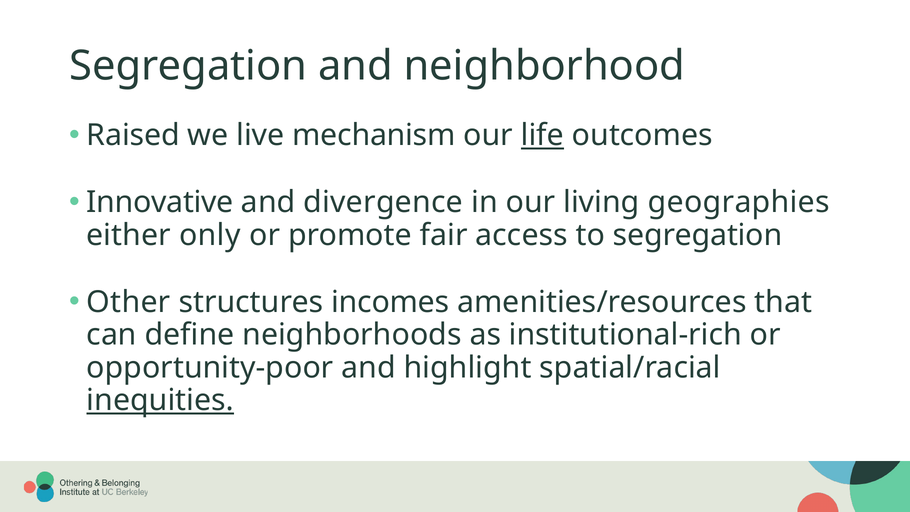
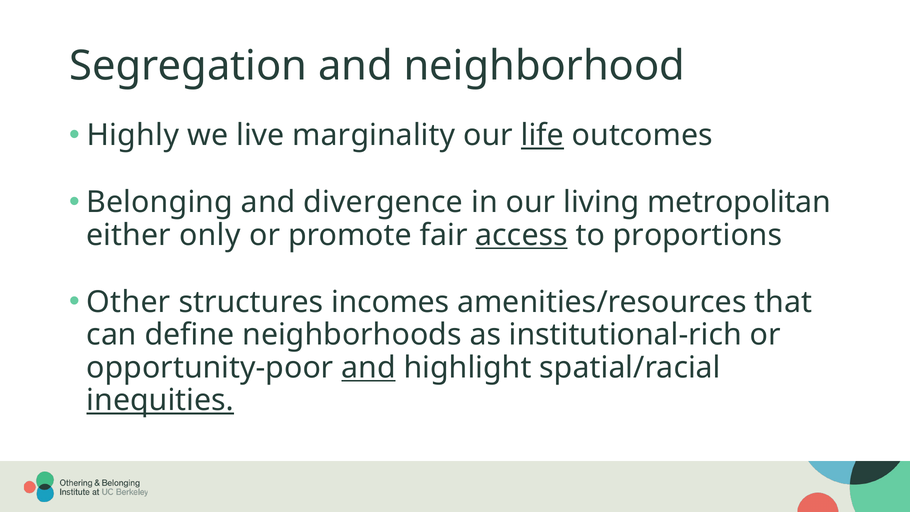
Raised: Raised -> Highly (133, 135)
mechanism: mechanism -> marginality (374, 135)
Innovative: Innovative -> Belonging (160, 202)
geographies: geographies -> metropolitan (739, 202)
access underline: none -> present (522, 235)
to segregation: segregation -> proportions (697, 235)
and underline: none -> present (369, 368)
